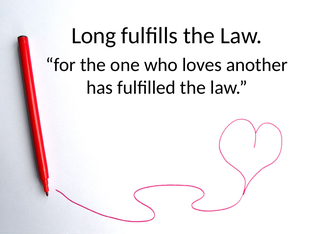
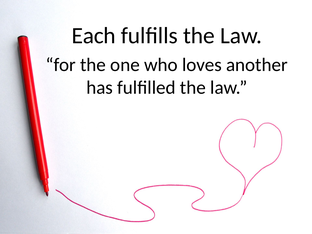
Long: Long -> Each (94, 36)
